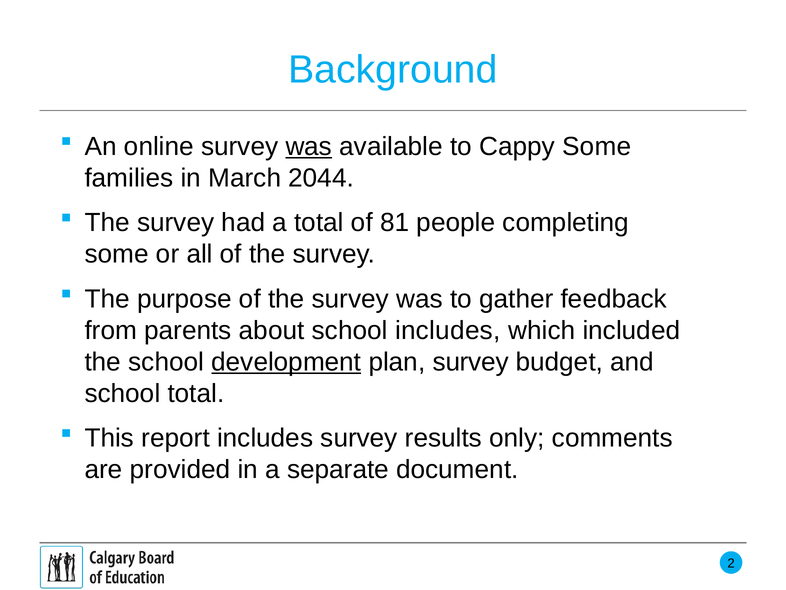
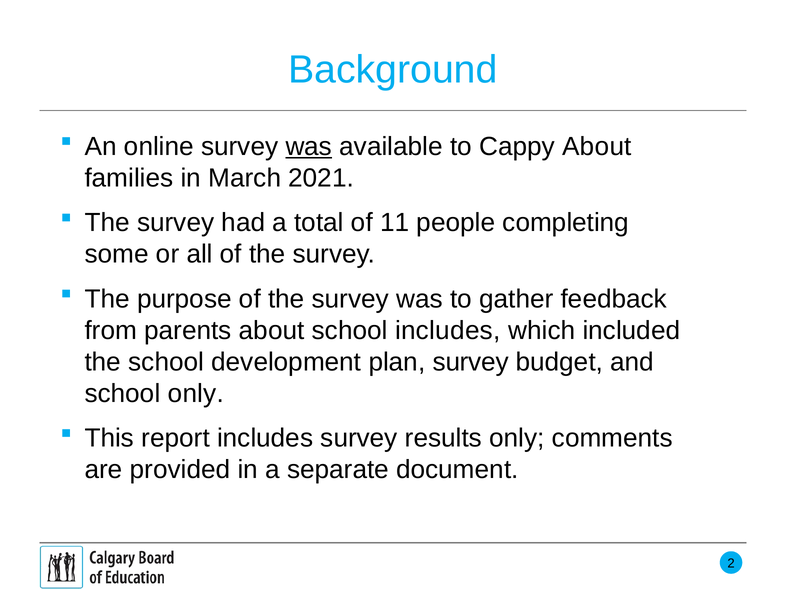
Cappy Some: Some -> About (597, 146)
2044: 2044 -> 2021 (321, 178)
81: 81 -> 11 (395, 223)
development underline: present -> none (286, 362)
school total: total -> only (196, 393)
